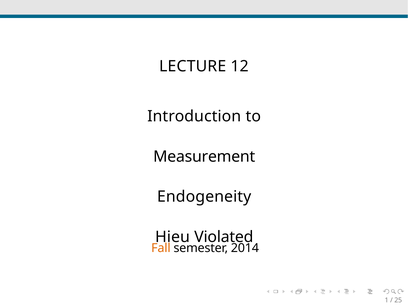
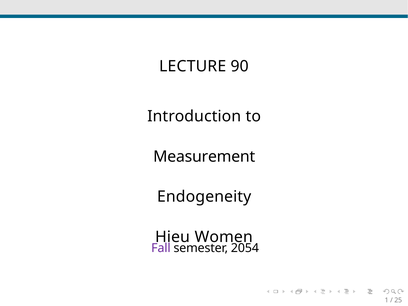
12: 12 -> 90 (240, 67)
Violated: Violated -> Women (224, 237)
Fall colour: orange -> purple (161, 248)
2014: 2014 -> 2054 (245, 248)
